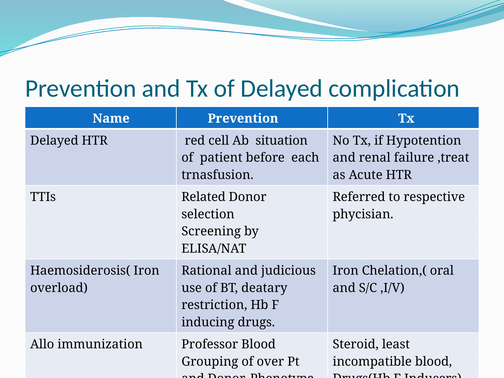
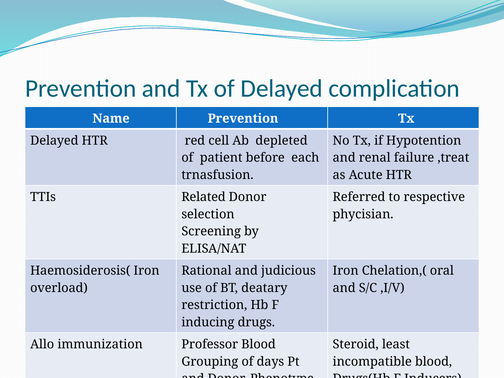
situation: situation -> depleted (282, 141)
over: over -> days (270, 362)
